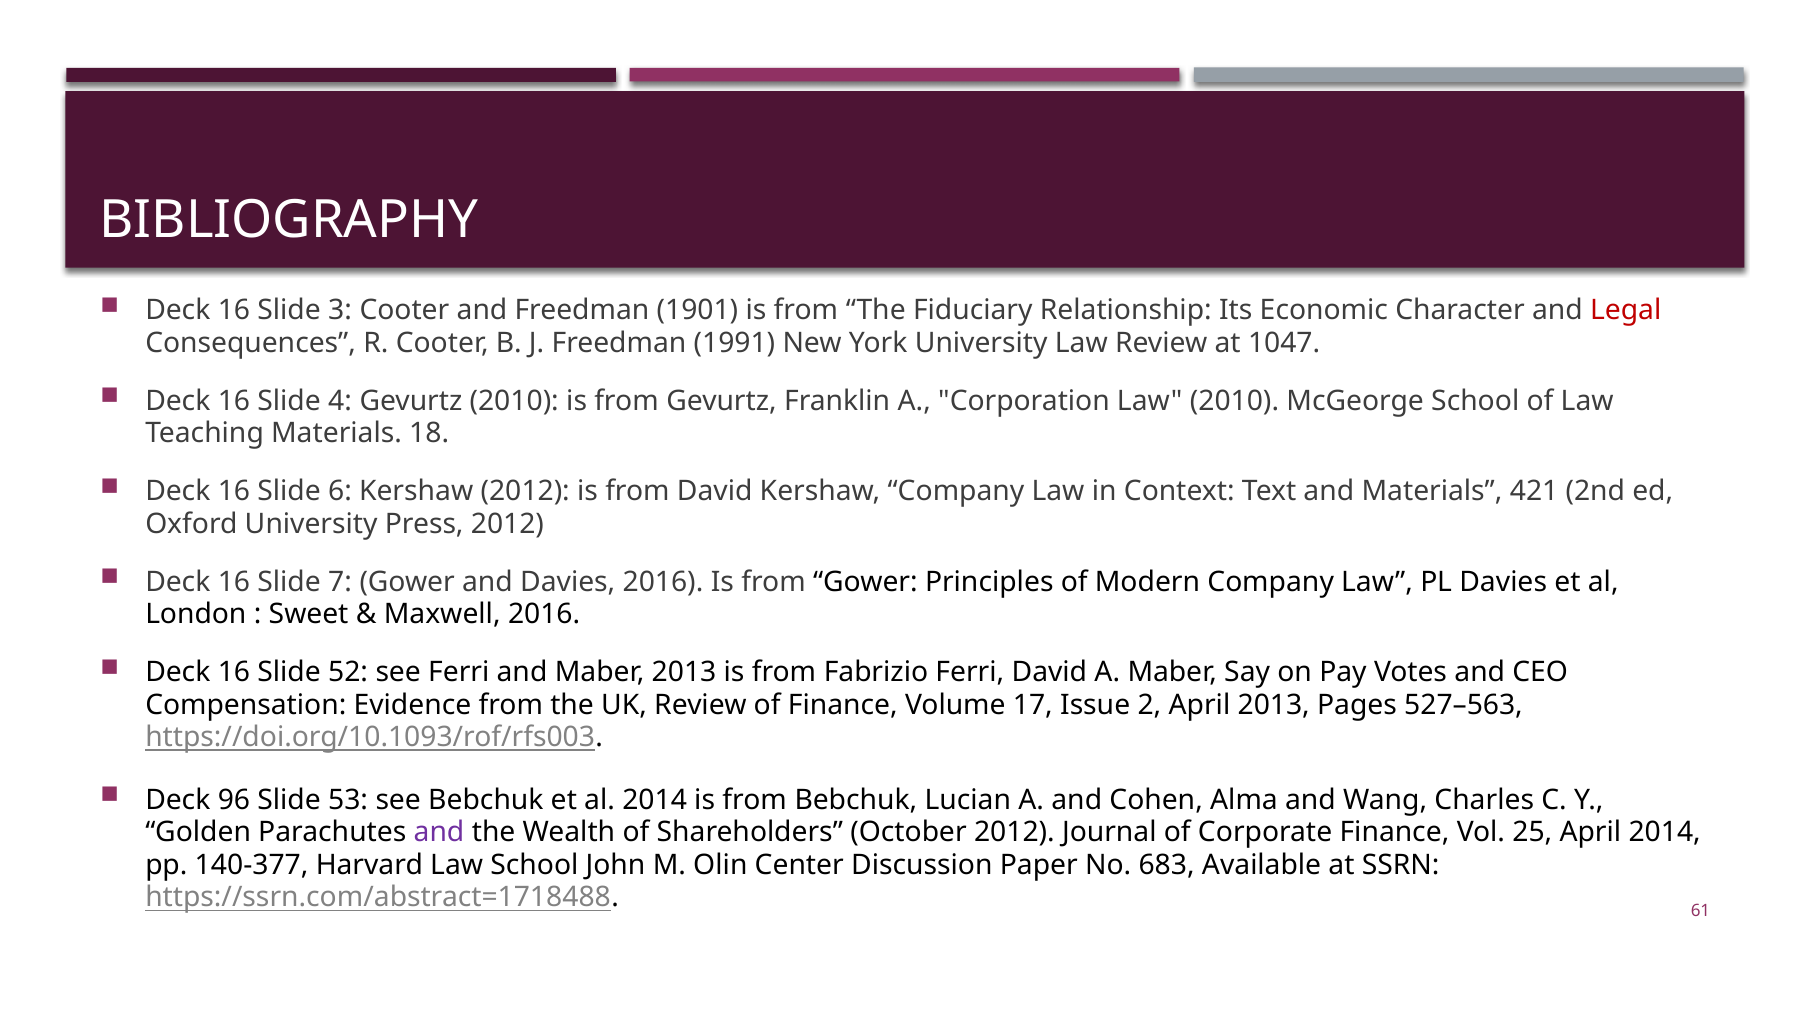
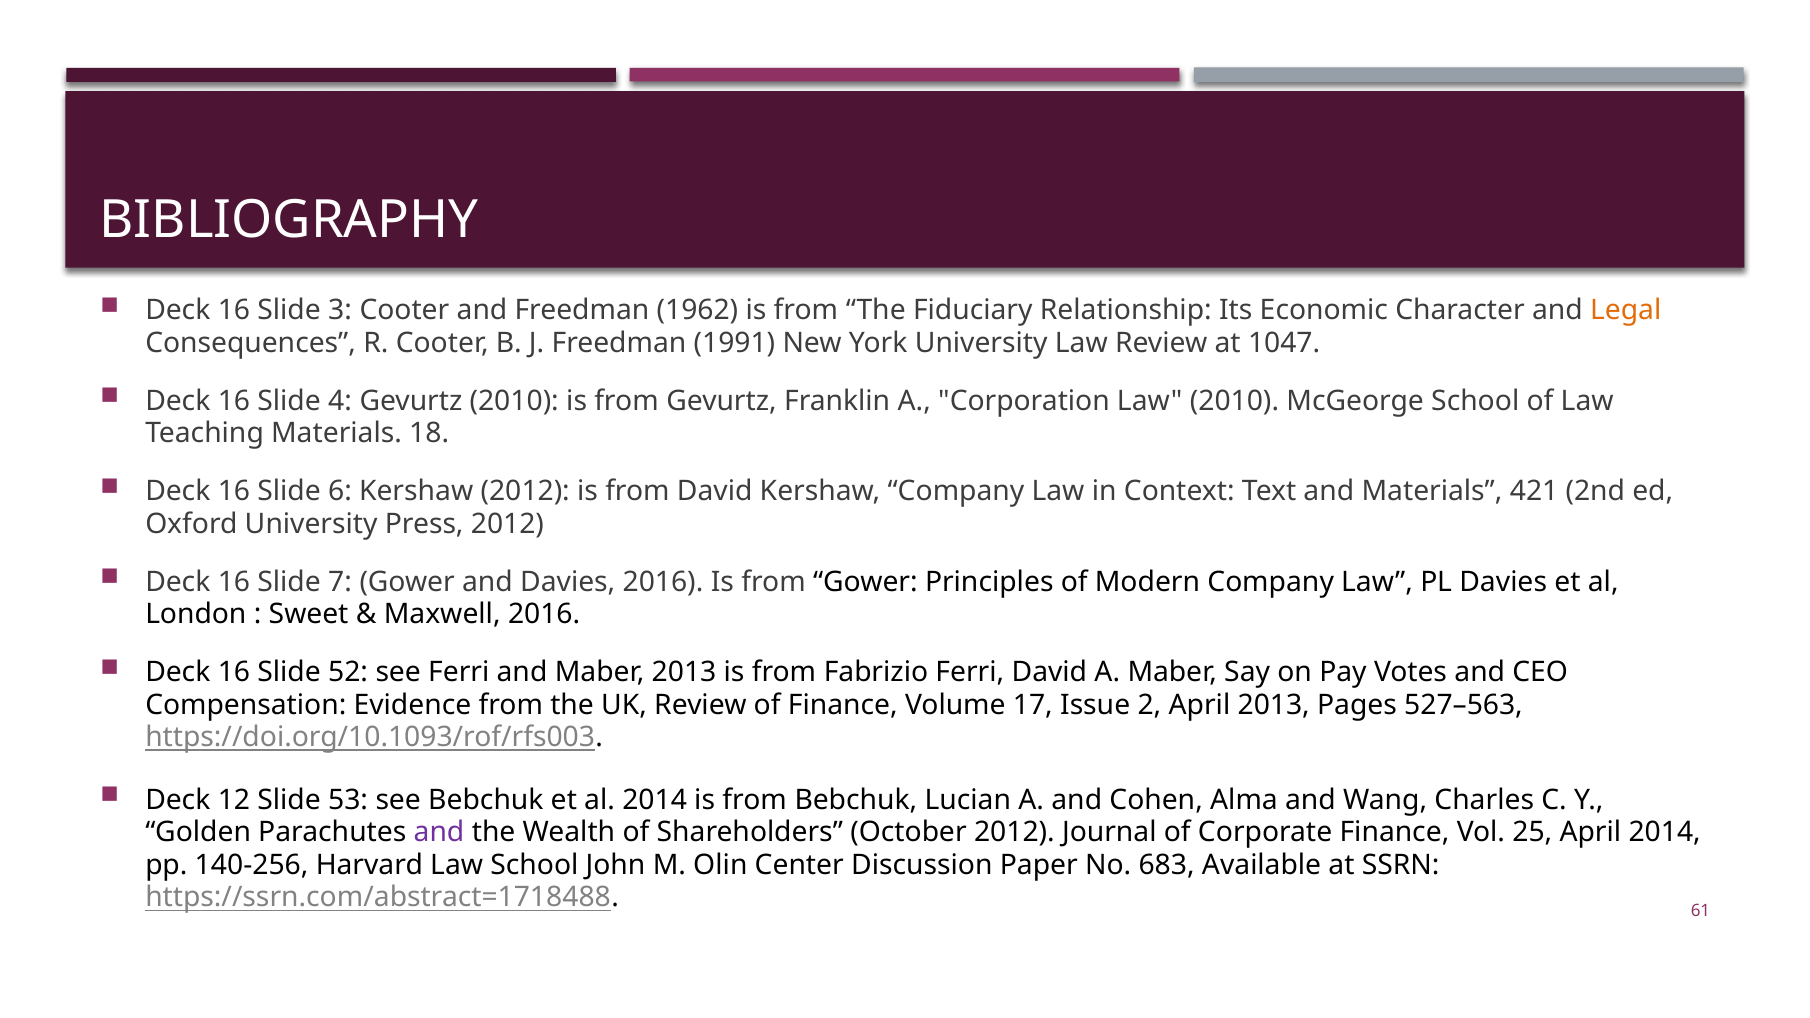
1901: 1901 -> 1962 (697, 311)
Legal colour: red -> orange (1626, 311)
96: 96 -> 12 (234, 800)
140-377: 140-377 -> 140-256 (252, 865)
